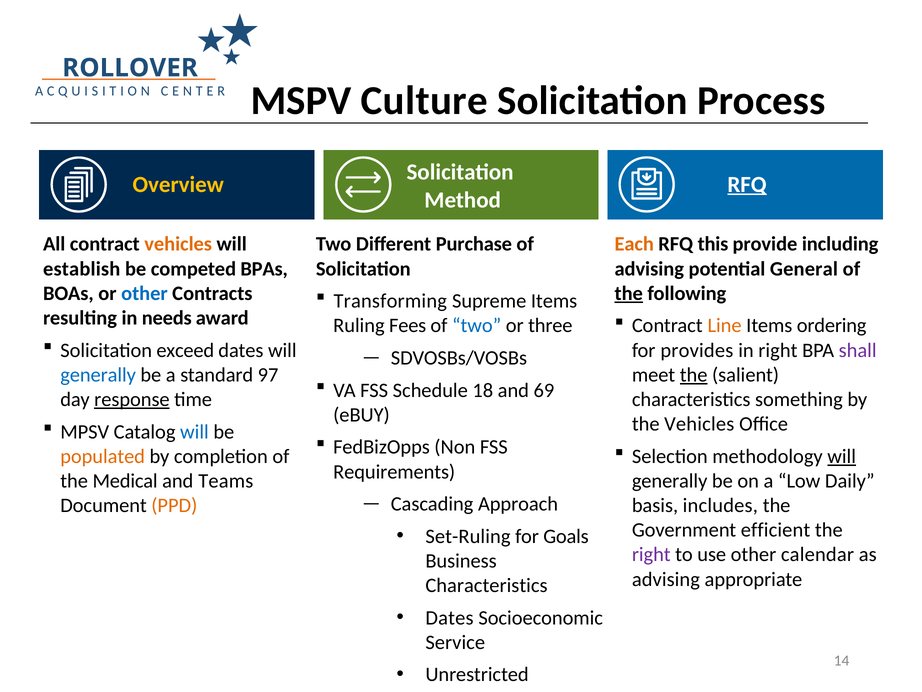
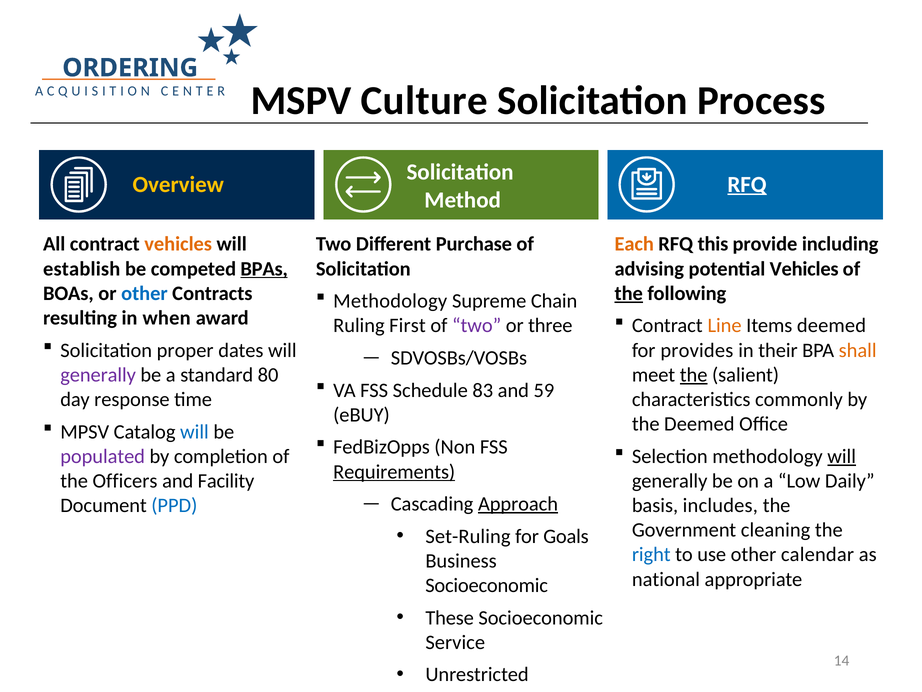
ROLLOVER: ROLLOVER -> ORDERING (130, 68)
BPAs underline: none -> present (264, 269)
potential General: General -> Vehicles (804, 269)
Transforming: Transforming -> Methodology (390, 301)
Supreme Items: Items -> Chain (554, 301)
needs: needs -> when (167, 318)
Items ordering: ordering -> deemed (831, 325)
Fees: Fees -> First (407, 325)
two colour: blue -> purple (477, 325)
exceed: exceed -> proper (185, 350)
in right: right -> their (778, 350)
shall colour: purple -> orange (858, 350)
generally colour: blue -> purple (98, 375)
97: 97 -> 80 (268, 375)
18: 18 -> 83 (483, 390)
69: 69 -> 59 (544, 390)
response underline: present -> none (132, 399)
something: something -> commonly (799, 399)
the Vehicles: Vehicles -> Deemed (699, 424)
populated colour: orange -> purple (103, 456)
Requirements underline: none -> present (394, 471)
Medical: Medical -> Officers (125, 481)
Teams: Teams -> Facility (226, 481)
Approach underline: none -> present (518, 504)
PPD colour: orange -> blue (174, 505)
efficient: efficient -> cleaning (776, 530)
right colour: purple -> blue (651, 554)
advising: advising -> national (666, 579)
Characteristics: Characteristics -> Socioeconomic (487, 585)
Dates: Dates -> These (450, 617)
